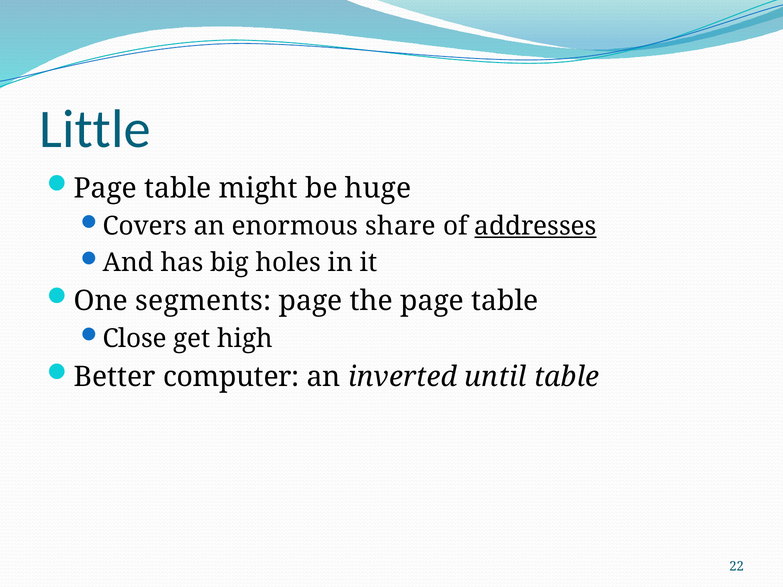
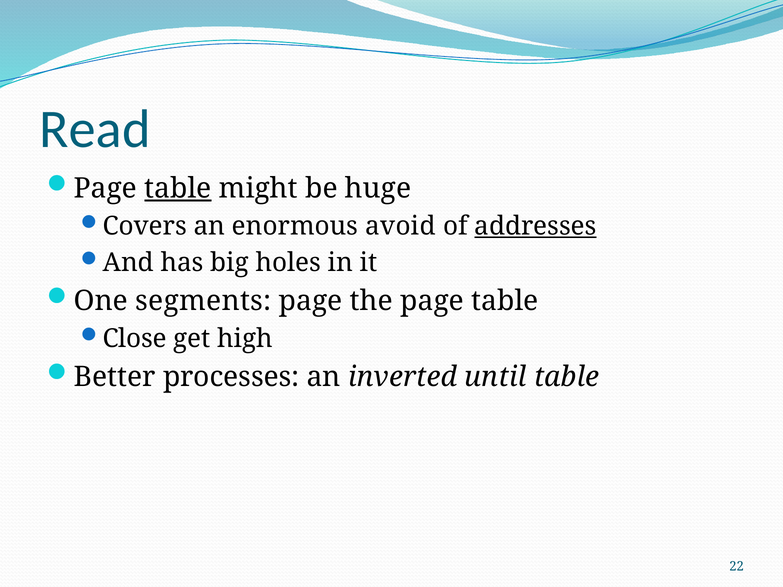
Little: Little -> Read (95, 129)
table underline: none -> present (178, 189)
share: share -> avoid (400, 226)
computer: computer -> processes (231, 377)
